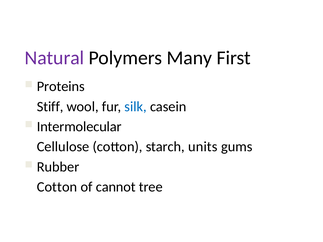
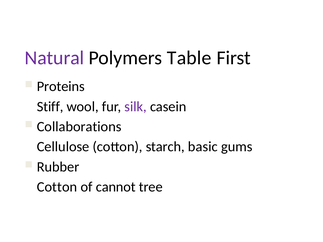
Many: Many -> Table (189, 58)
silk colour: blue -> purple (136, 107)
Intermolecular: Intermolecular -> Collaborations (79, 127)
units: units -> basic (203, 147)
